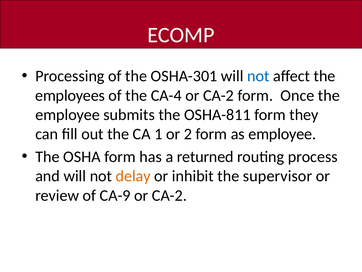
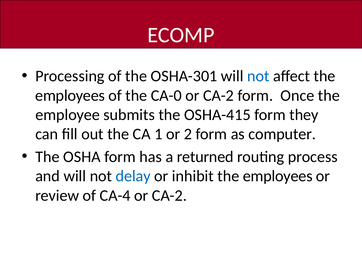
CA-4: CA-4 -> CA-0 (166, 95)
OSHA-811: OSHA-811 -> OSHA-415 (217, 115)
as employee: employee -> computer (282, 134)
delay colour: orange -> blue (133, 176)
inhibit the supervisor: supervisor -> employees (278, 176)
CA-9: CA-9 -> CA-4 (115, 195)
